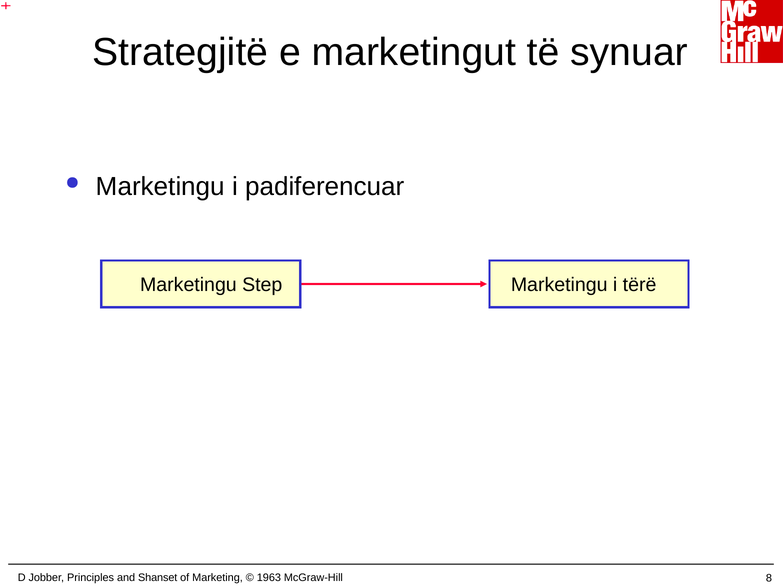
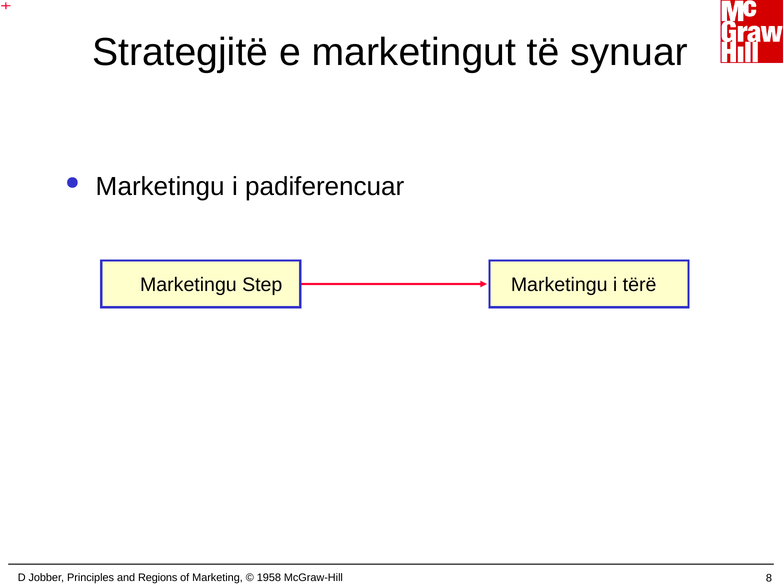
Shanset: Shanset -> Regions (158, 578)
1963: 1963 -> 1958 (269, 578)
